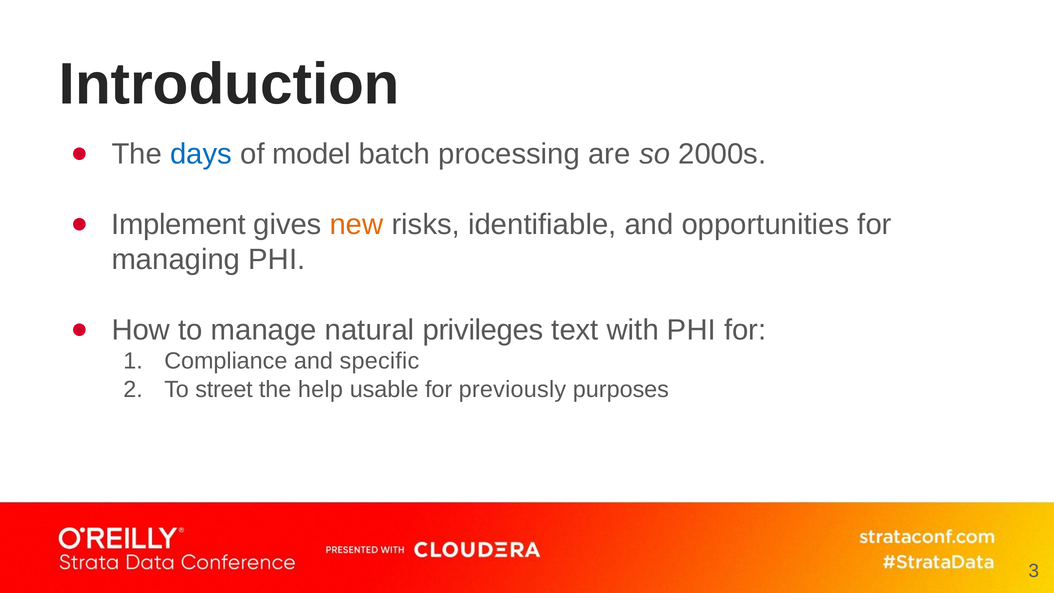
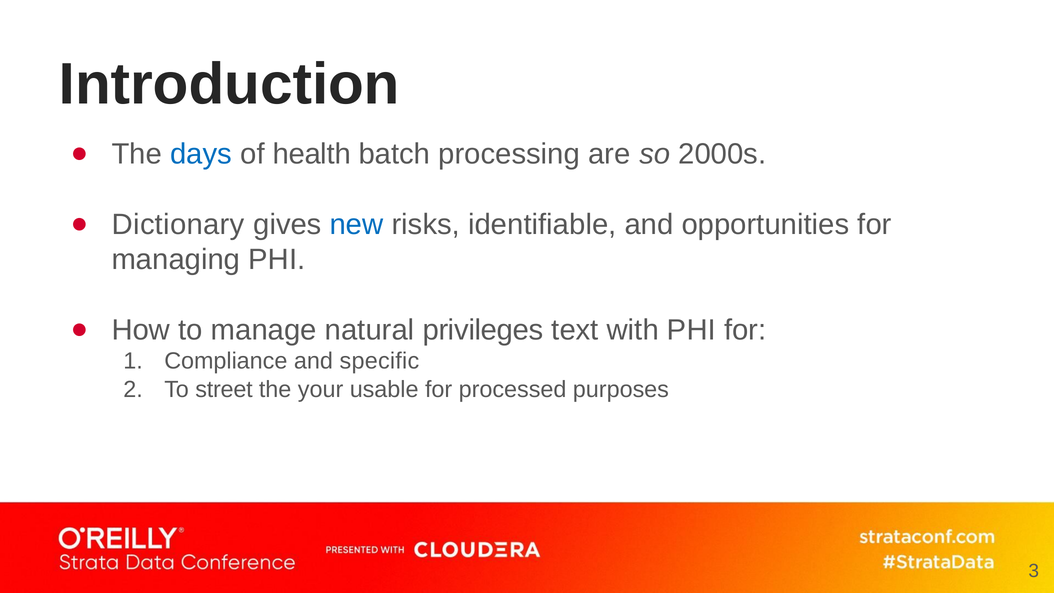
model: model -> health (312, 154)
Implement: Implement -> Dictionary (178, 225)
new colour: orange -> blue (357, 225)
help: help -> your (321, 389)
previously: previously -> processed (513, 389)
